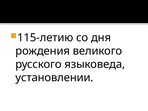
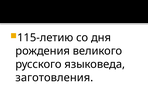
установлении: установлении -> заготовления (54, 78)
